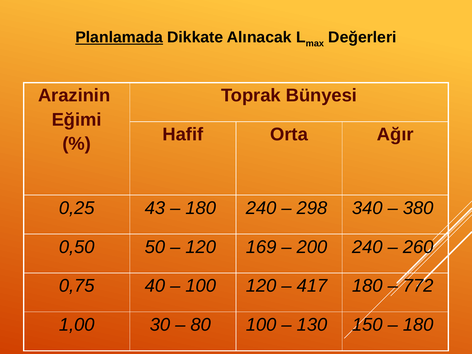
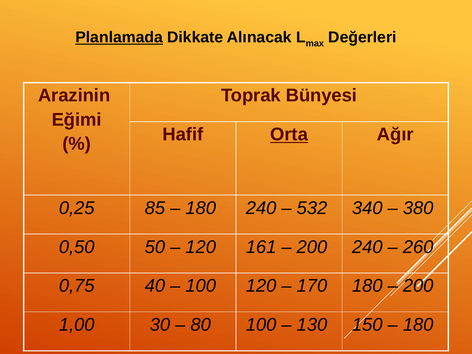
Orta underline: none -> present (289, 135)
43: 43 -> 85 (155, 208)
298: 298 -> 532 (312, 208)
169: 169 -> 161 (261, 247)
417: 417 -> 170 (312, 286)
772: 772 -> 200 (418, 286)
